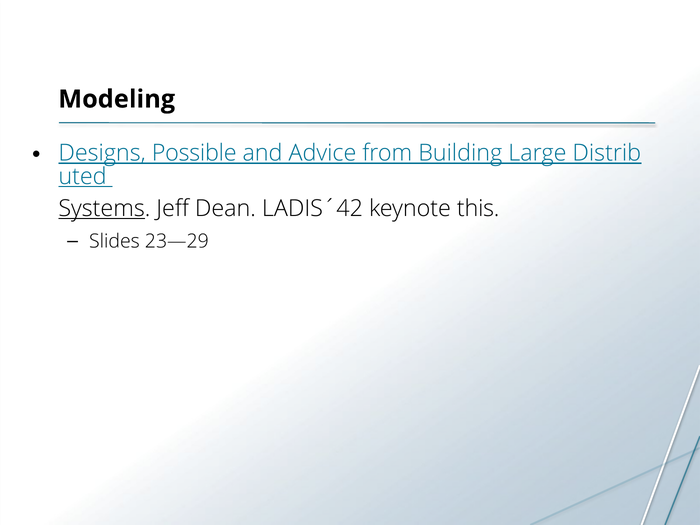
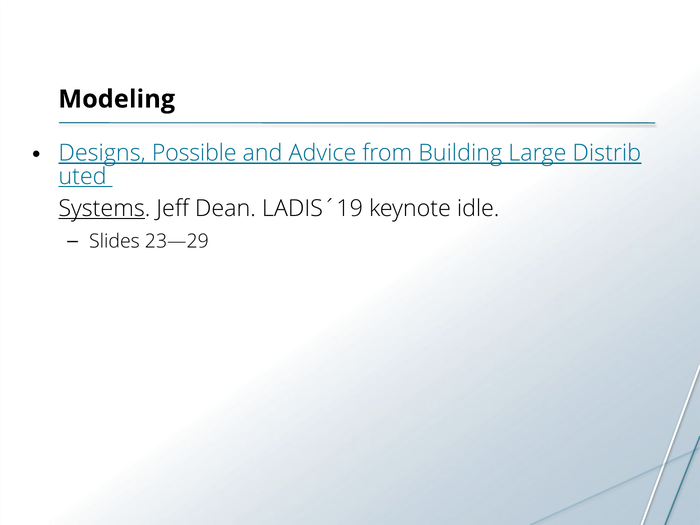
LADIS´42: LADIS´42 -> LADIS´19 (312, 208)
this: this -> idle (478, 208)
